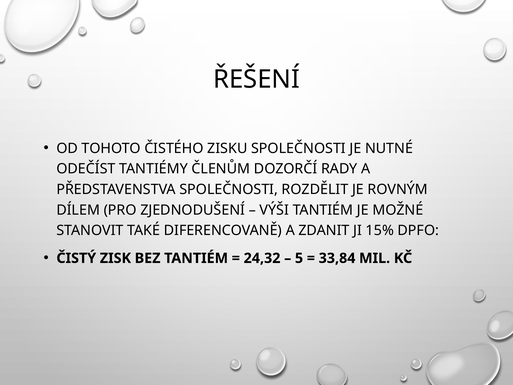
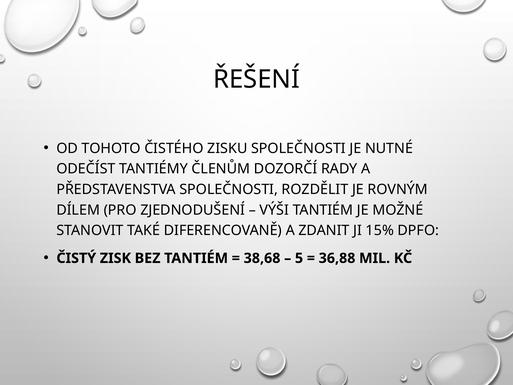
24,32: 24,32 -> 38,68 (262, 258)
33,84: 33,84 -> 36,88 (337, 258)
